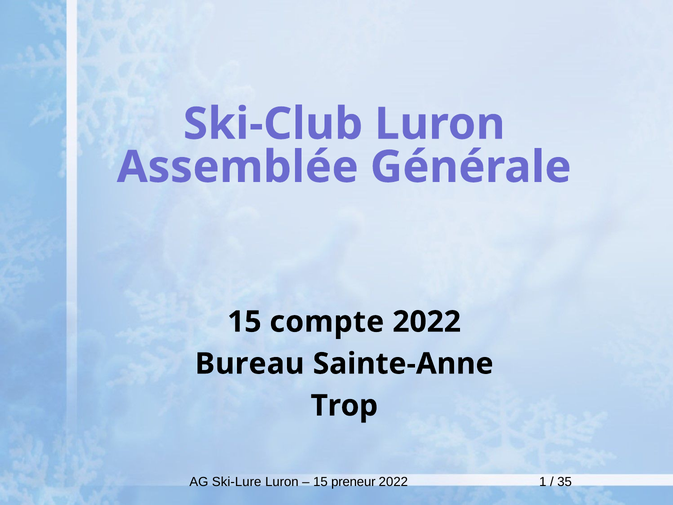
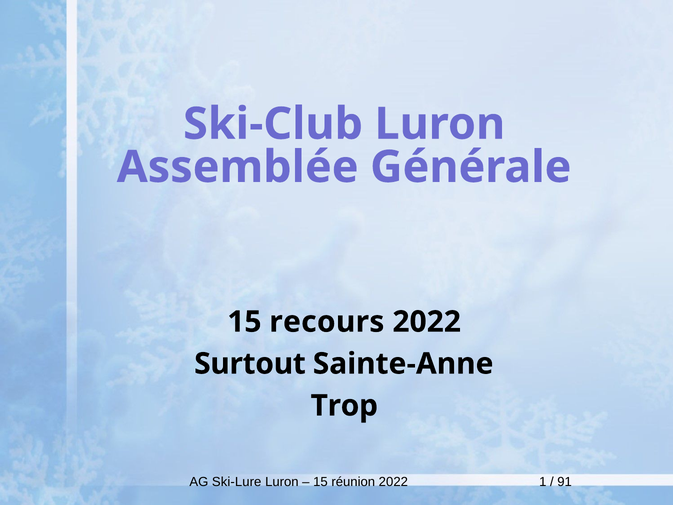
compte: compte -> recours (327, 322)
Bureau: Bureau -> Surtout (250, 364)
preneur: preneur -> réunion (353, 482)
35: 35 -> 91 (565, 482)
